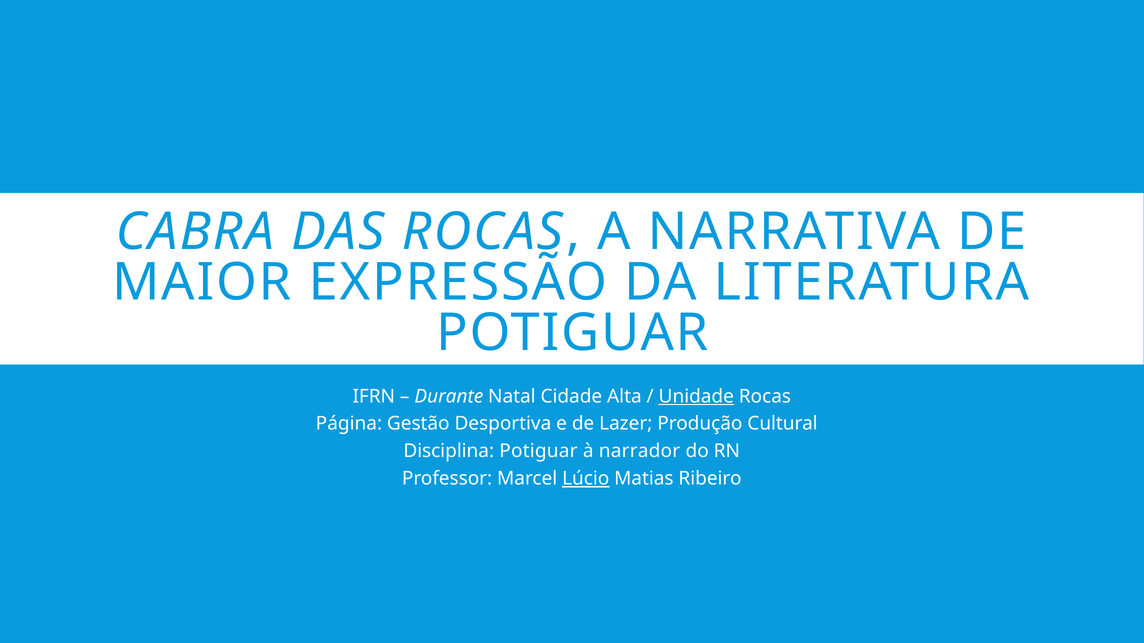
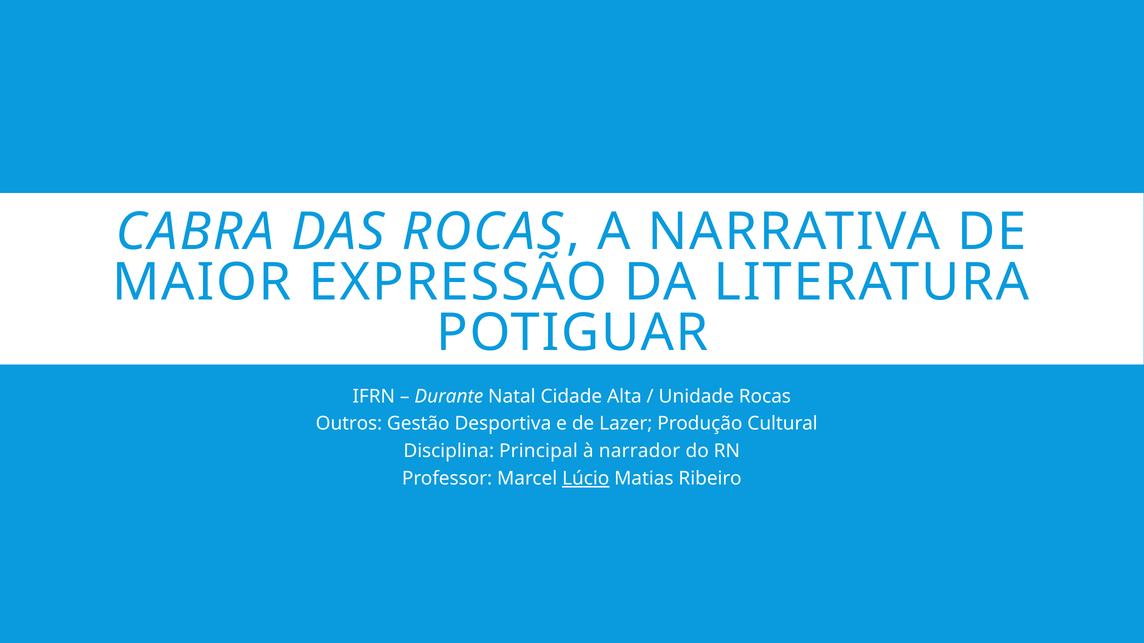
Unidade underline: present -> none (696, 397)
Página: Página -> Outros (349, 424)
Disciplina Potiguar: Potiguar -> Principal (538, 451)
